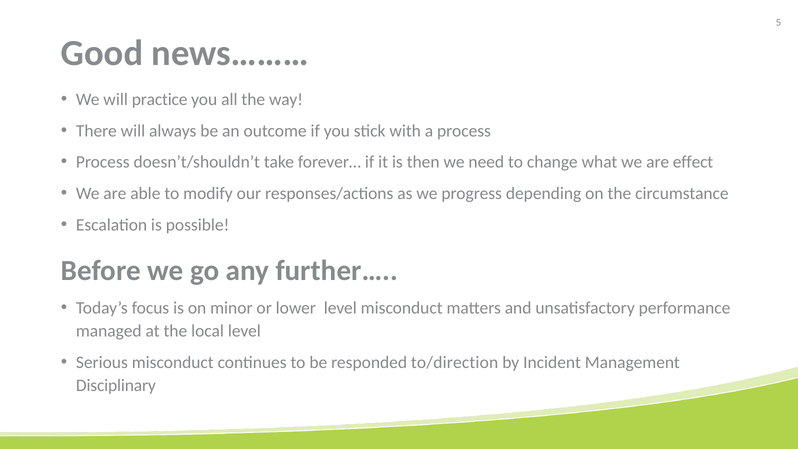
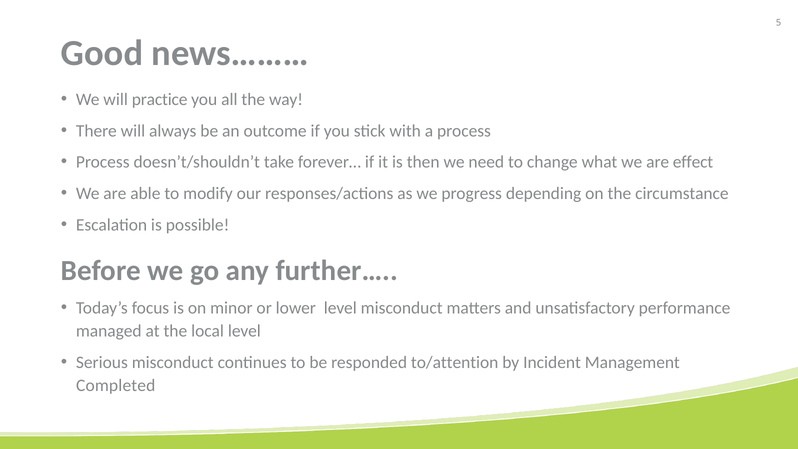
to/direction: to/direction -> to/attention (455, 362)
Disciplinary: Disciplinary -> Completed (116, 385)
